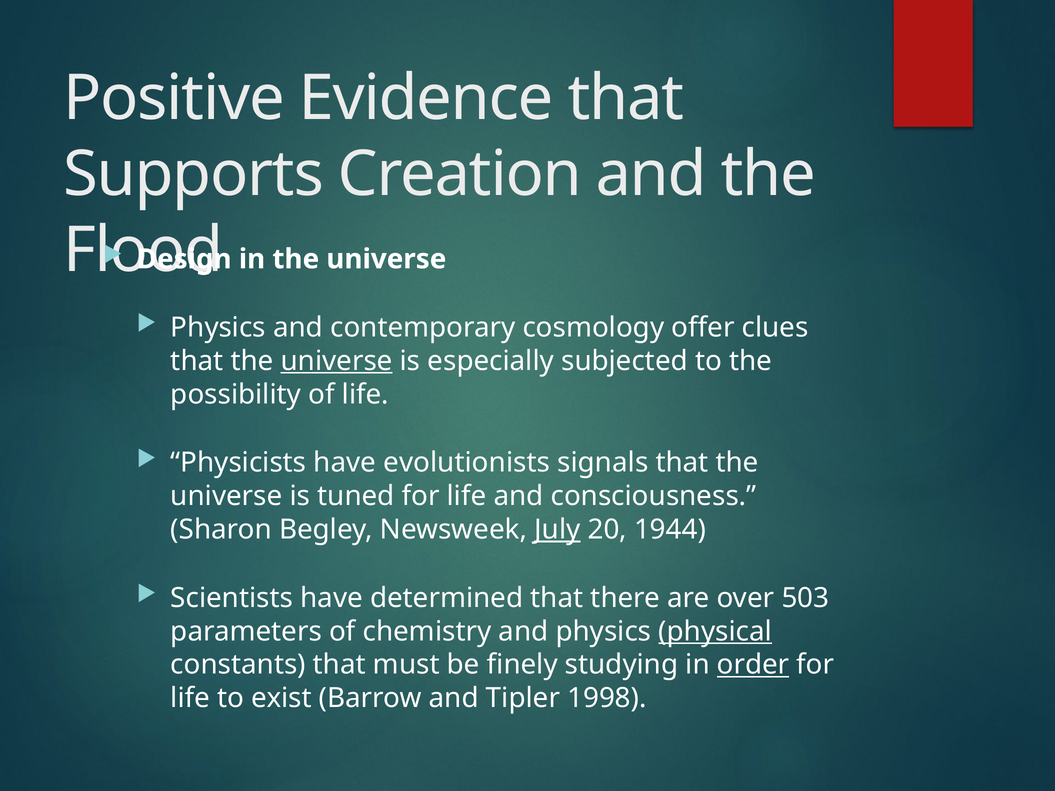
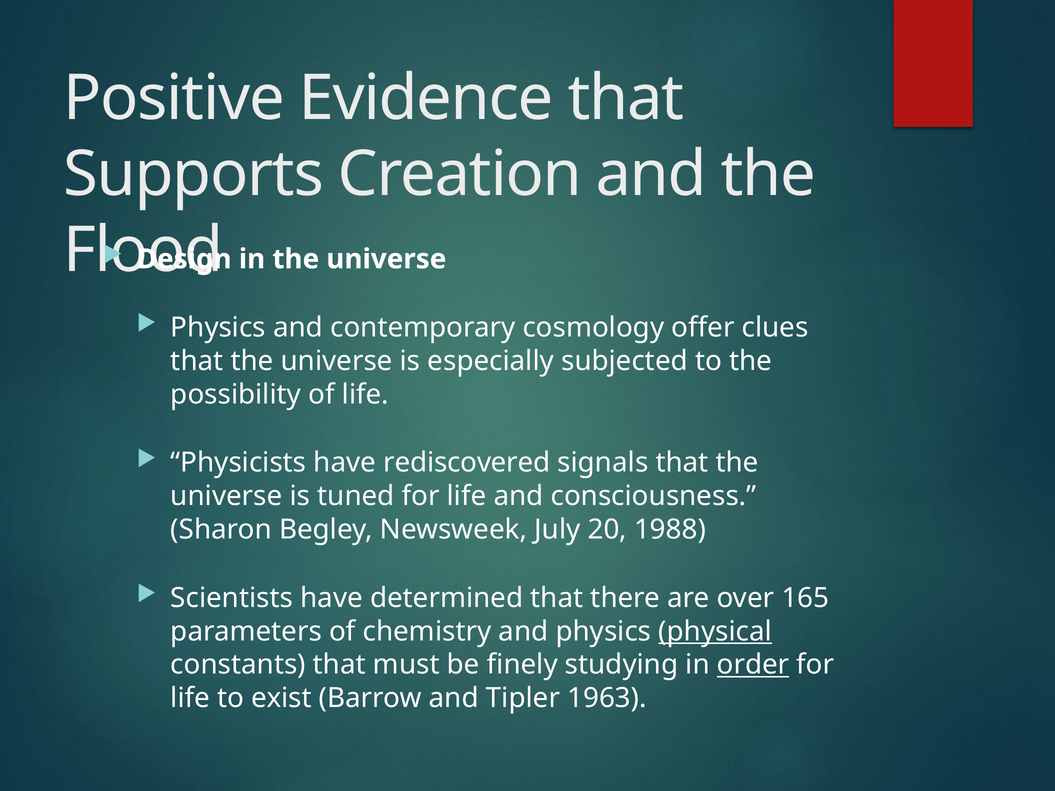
universe underline: present -> none (337, 361)
evolutionists: evolutionists -> rediscovered (467, 463)
July underline: present -> none (557, 530)
1944: 1944 -> 1988 (670, 530)
503: 503 -> 165 (805, 598)
1998: 1998 -> 1963 (607, 698)
